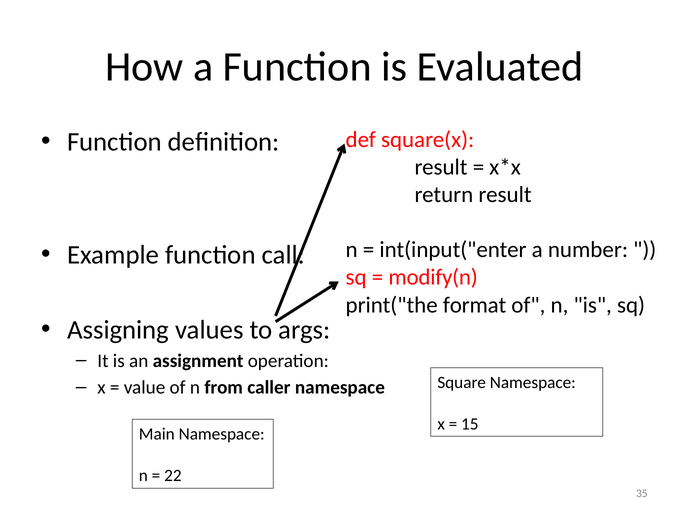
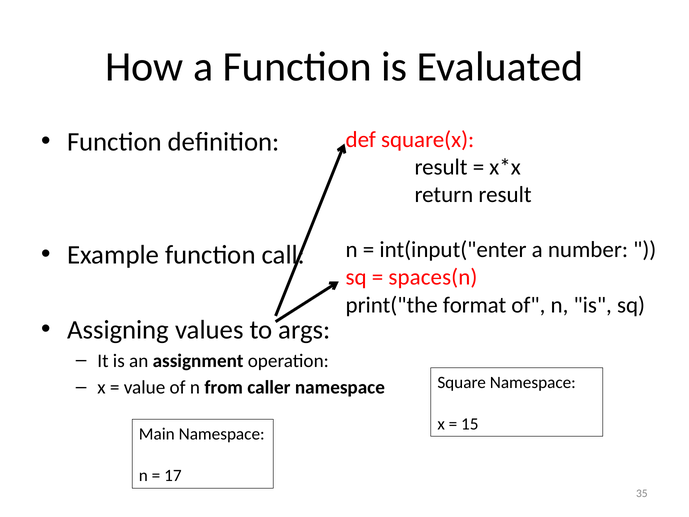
modify(n: modify(n -> spaces(n (433, 277)
22: 22 -> 17 (173, 475)
